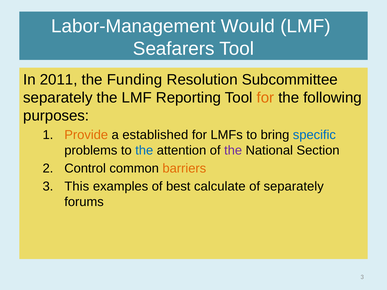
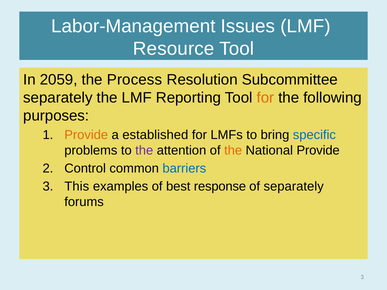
Would: Would -> Issues (248, 26)
Seafarers: Seafarers -> Resource (174, 49)
2011: 2011 -> 2059 (59, 80)
Funding: Funding -> Process (135, 80)
the colour: blue -> purple (144, 150)
the colour: purple -> orange (233, 150)
National Section: Section -> Provide (318, 150)
barriers colour: orange -> blue (184, 168)
calculate: calculate -> response (220, 187)
